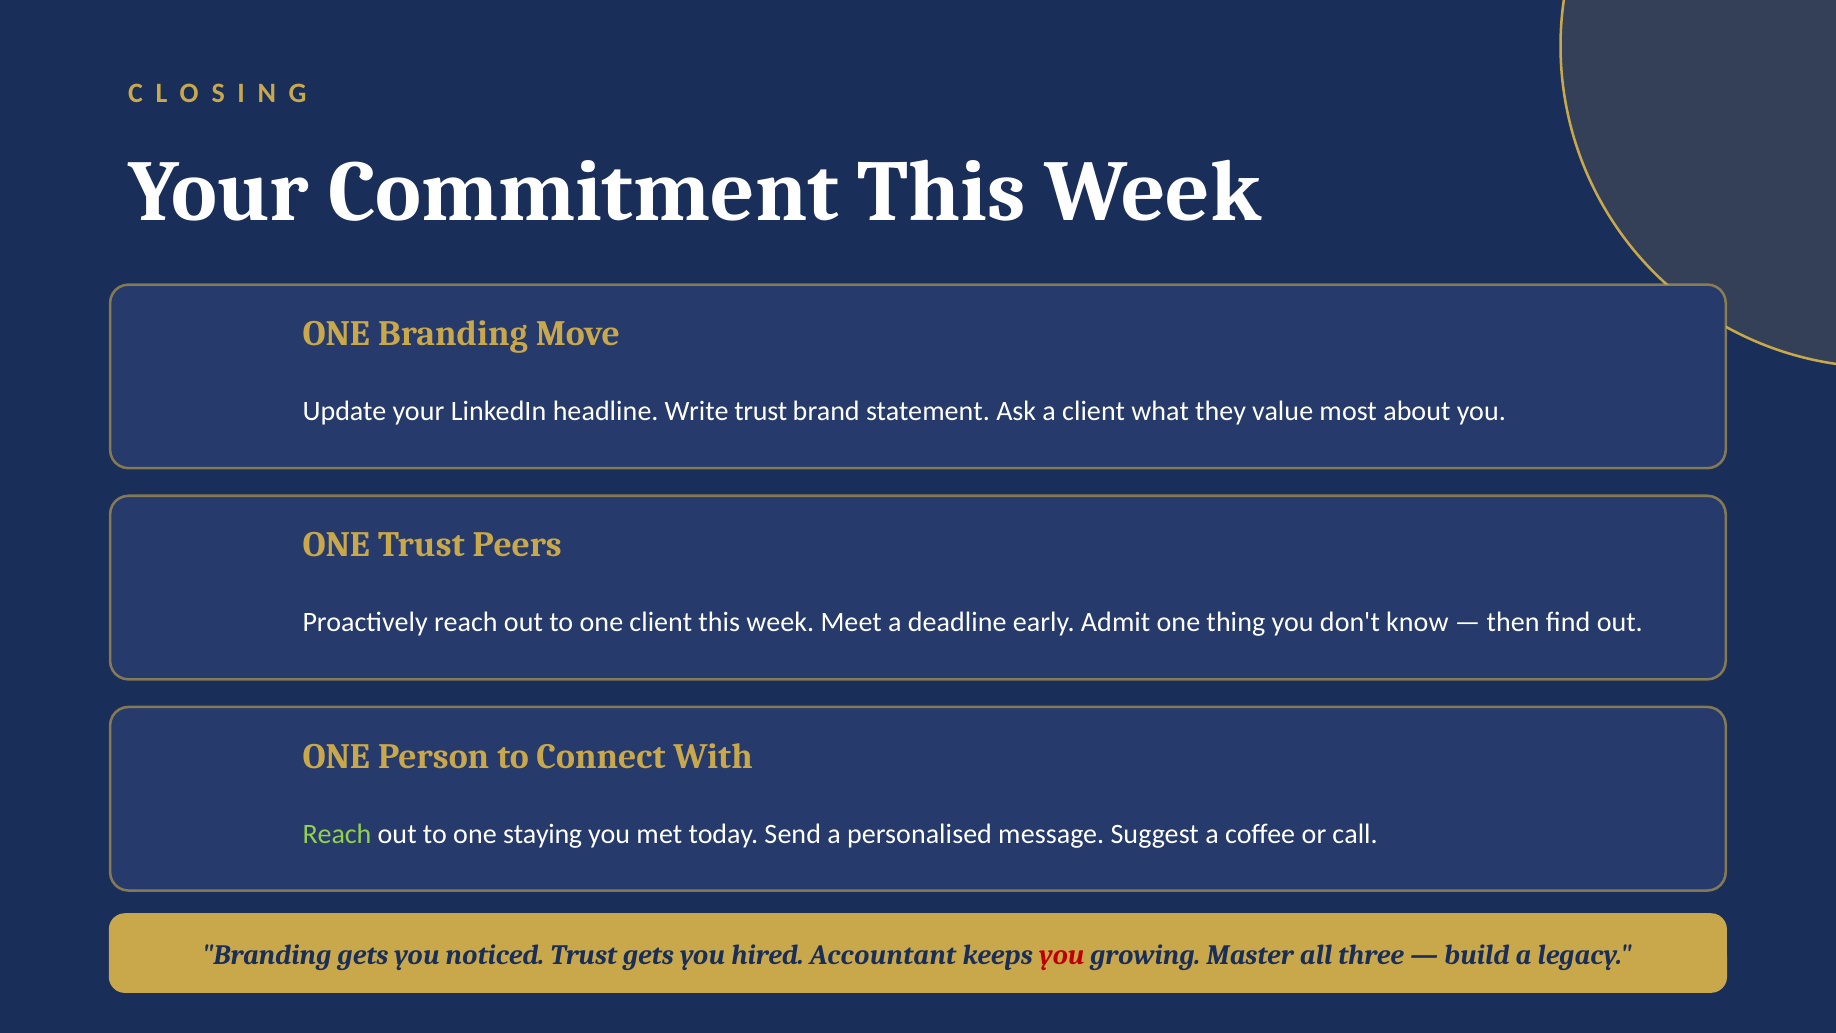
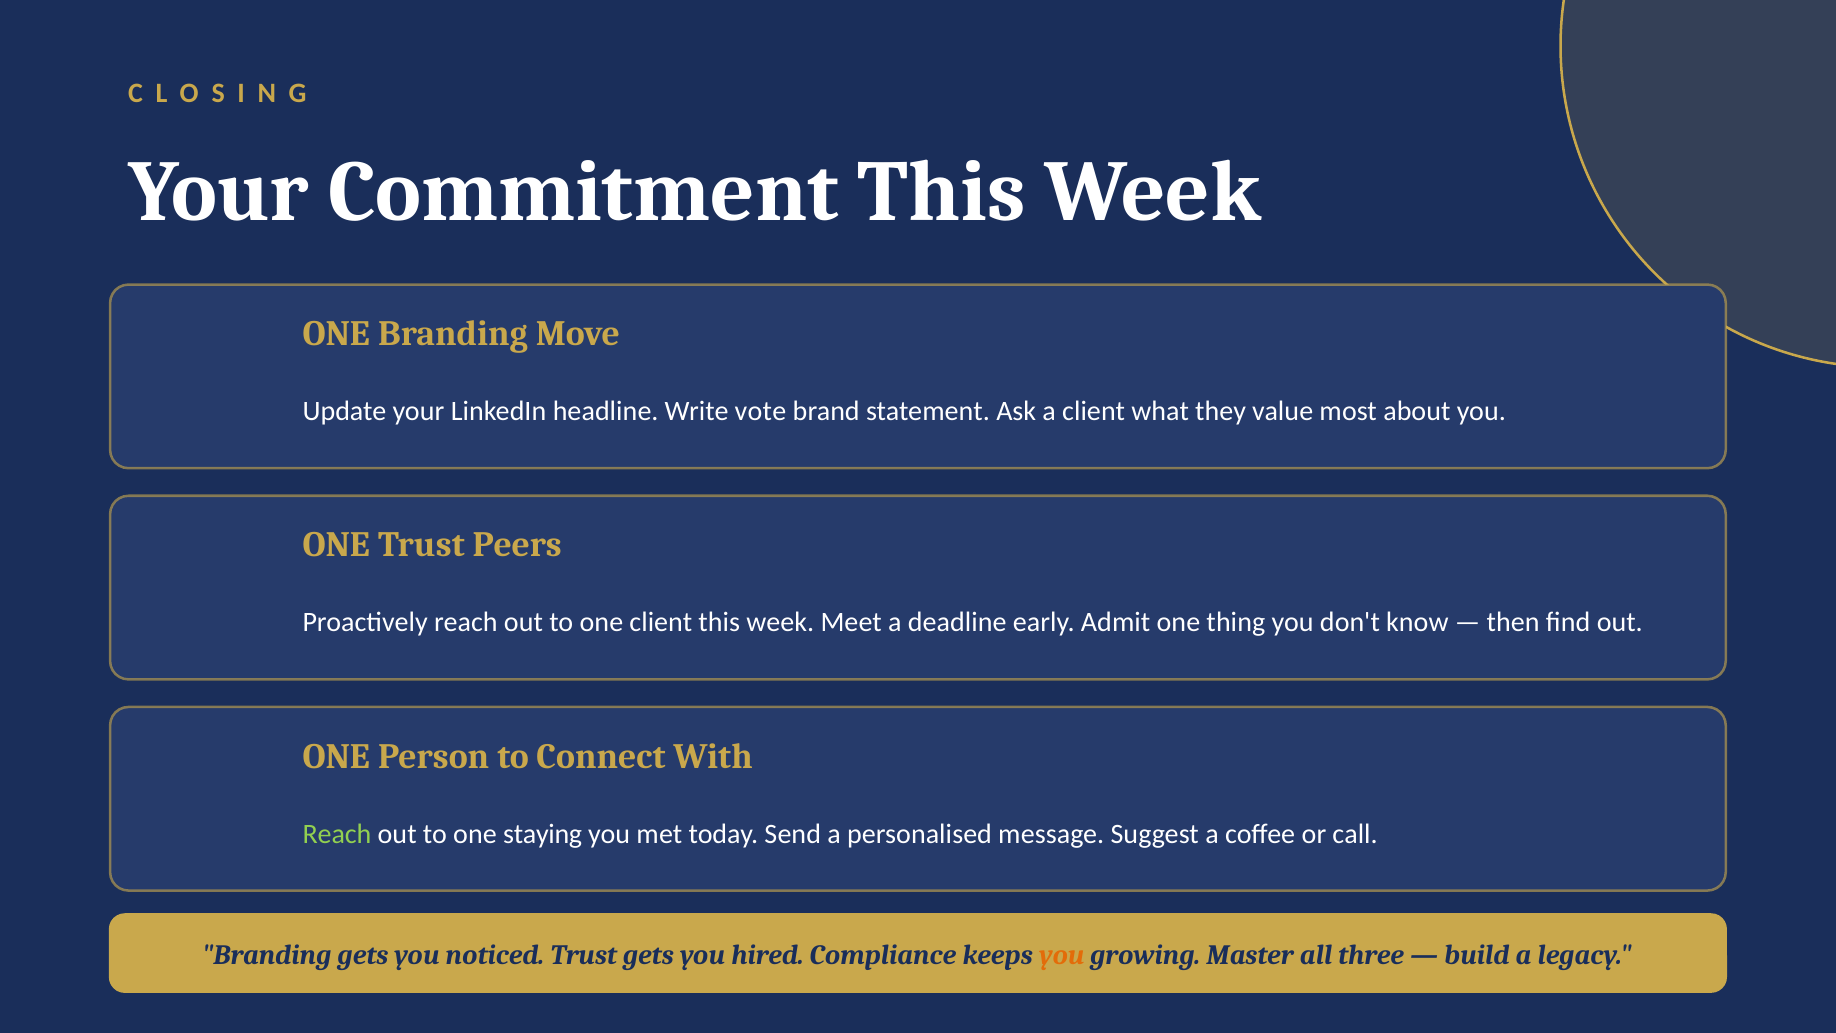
Write trust: trust -> vote (761, 411)
Accountant: Accountant -> Compliance (883, 955)
you colour: red -> orange (1062, 955)
